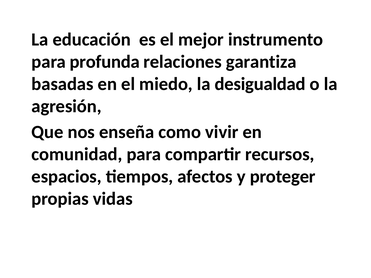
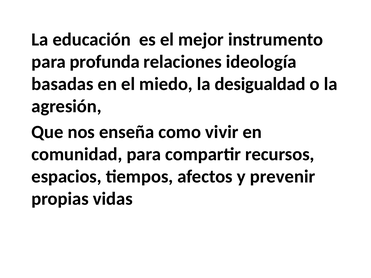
garantiza: garantiza -> ideología (261, 62)
proteger: proteger -> prevenir (283, 177)
